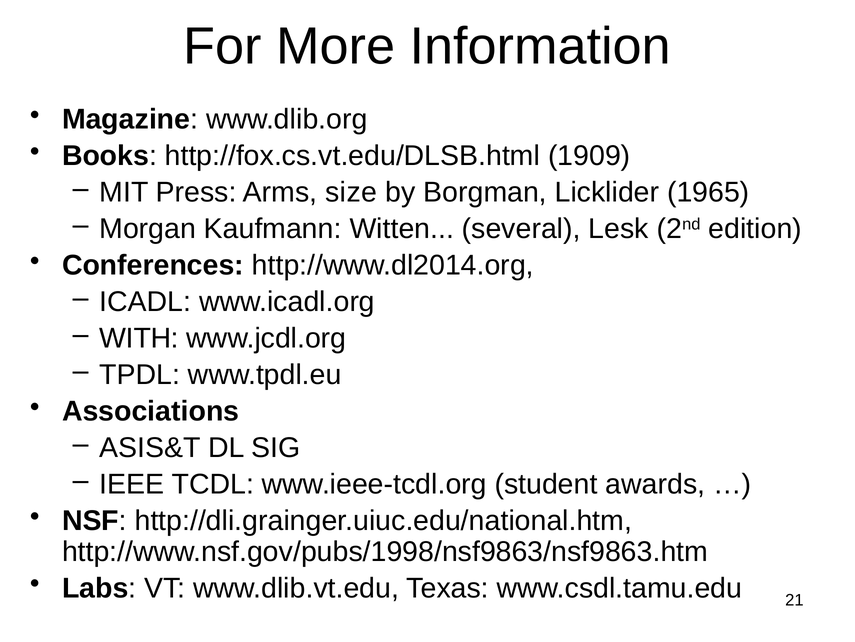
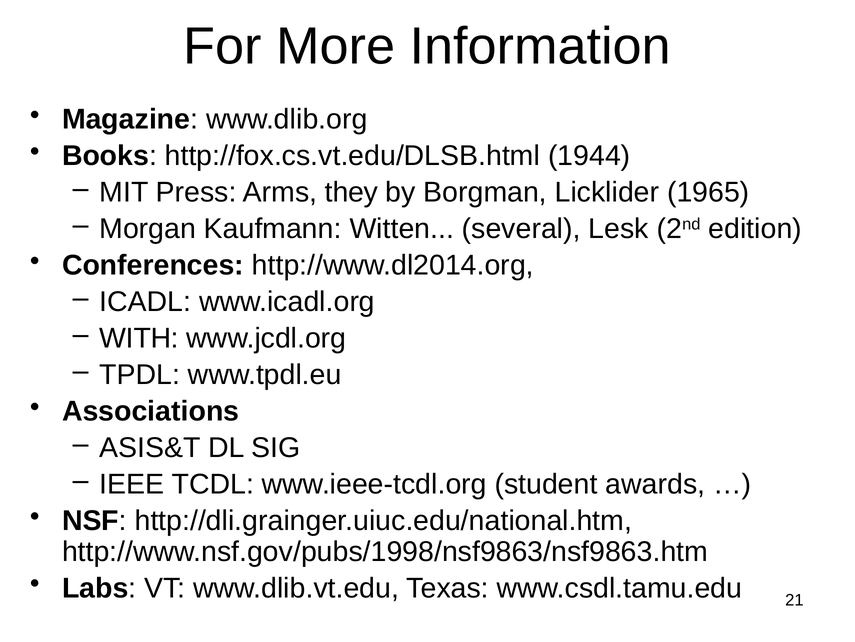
1909: 1909 -> 1944 (589, 156)
size: size -> they (351, 192)
